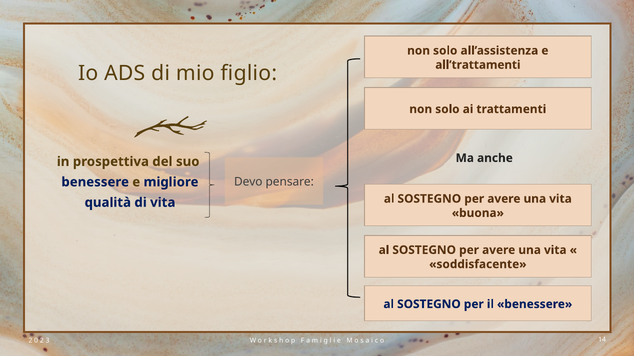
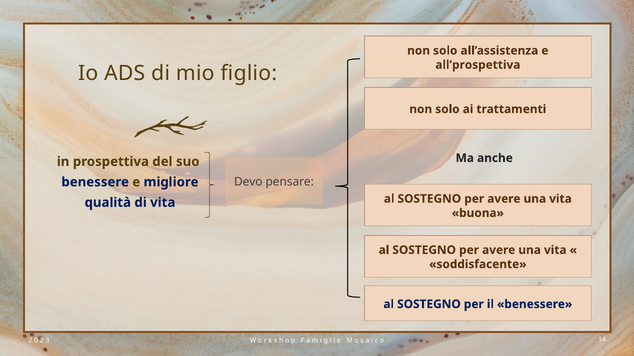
all’trattamenti: all’trattamenti -> all’prospettiva (478, 65)
